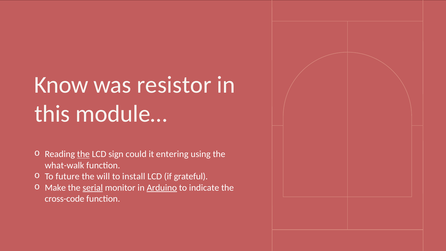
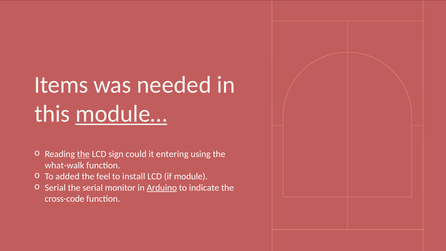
Know: Know -> Items (61, 85)
resistor: resistor -> needed (174, 85)
module… underline: none -> present (121, 114)
future: future -> added (68, 176)
will: will -> feel (103, 176)
grateful: grateful -> module (191, 176)
Make: Make -> Serial (55, 188)
serial underline: present -> none (93, 188)
